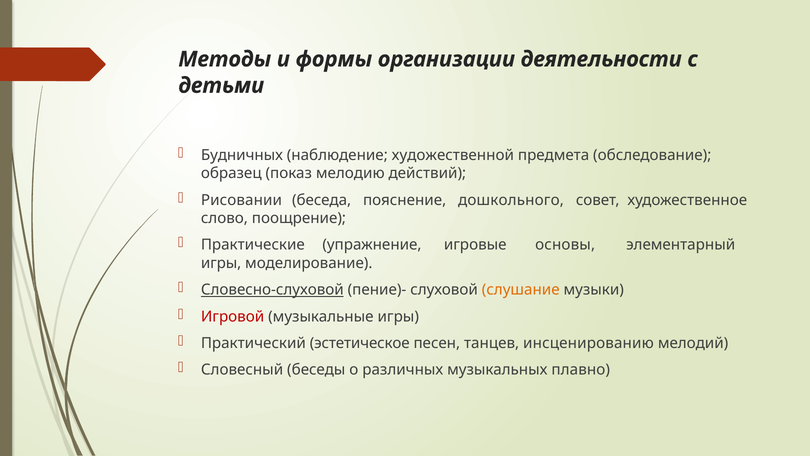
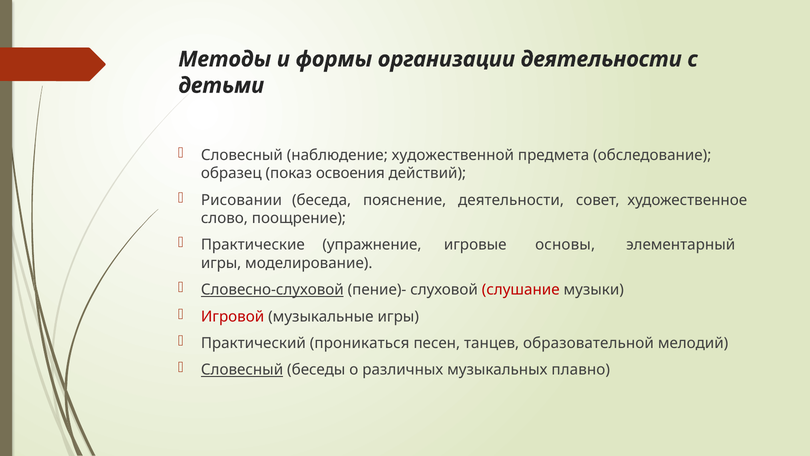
Будничных: Будничных -> Словесный (242, 155)
мелодию: мелодию -> освоения (350, 173)
пояснение дошкольного: дошкольного -> деятельности (511, 200)
слушание colour: orange -> red (521, 290)
эстетическое: эстетическое -> проникаться (360, 343)
инсценированию: инсценированию -> образовательной (588, 343)
Словесный underline: none -> present (242, 370)
